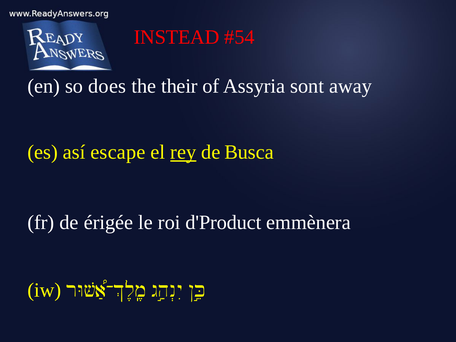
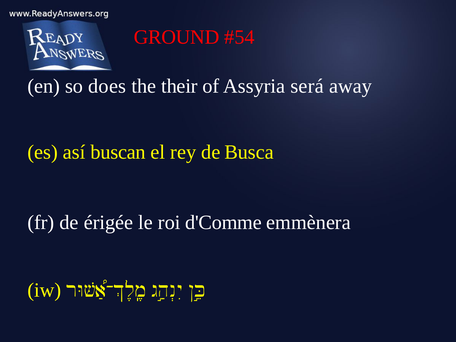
INSTEAD: INSTEAD -> GROUND (177, 37)
sont: sont -> será (307, 86)
escape: escape -> buscan (118, 152)
rey underline: present -> none (183, 152)
d'Product: d'Product -> d'Comme (223, 222)
